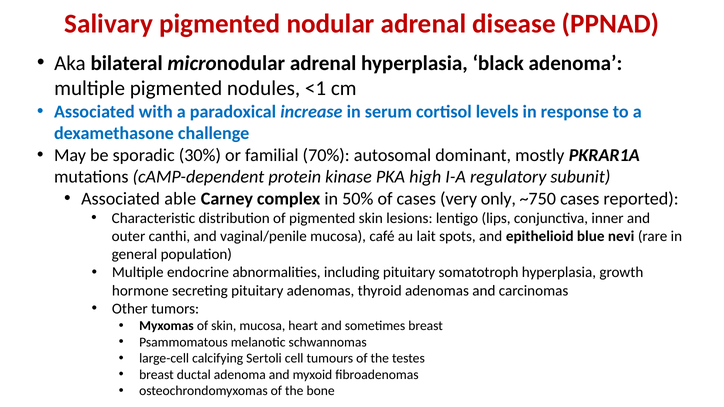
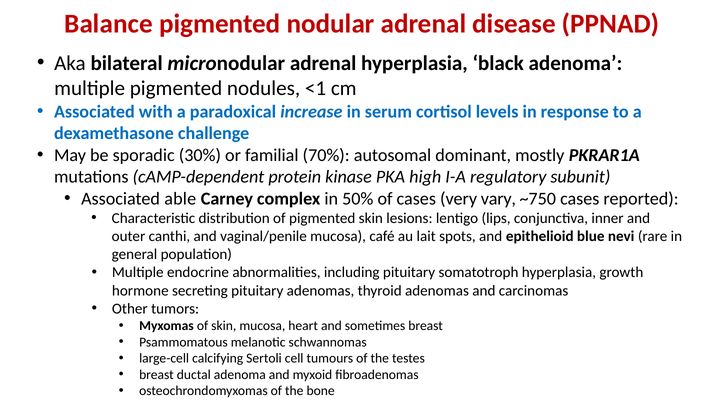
Salivary: Salivary -> Balance (109, 24)
only: only -> vary (498, 199)
